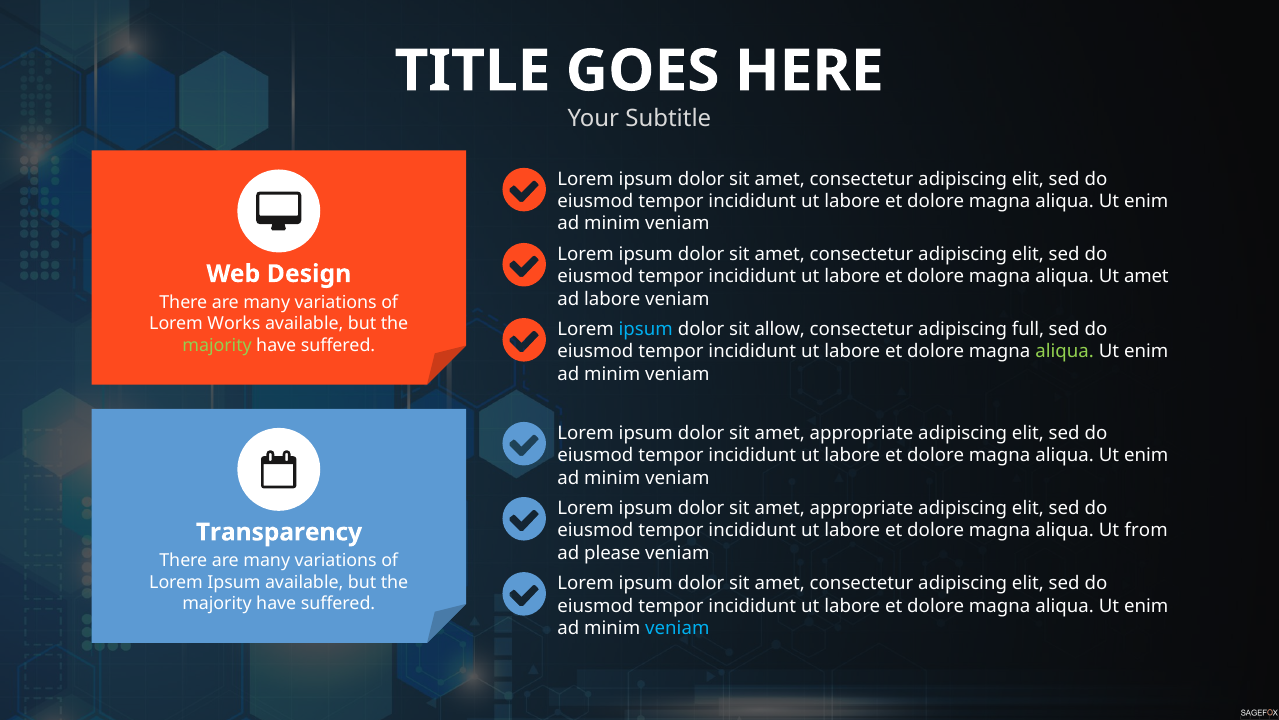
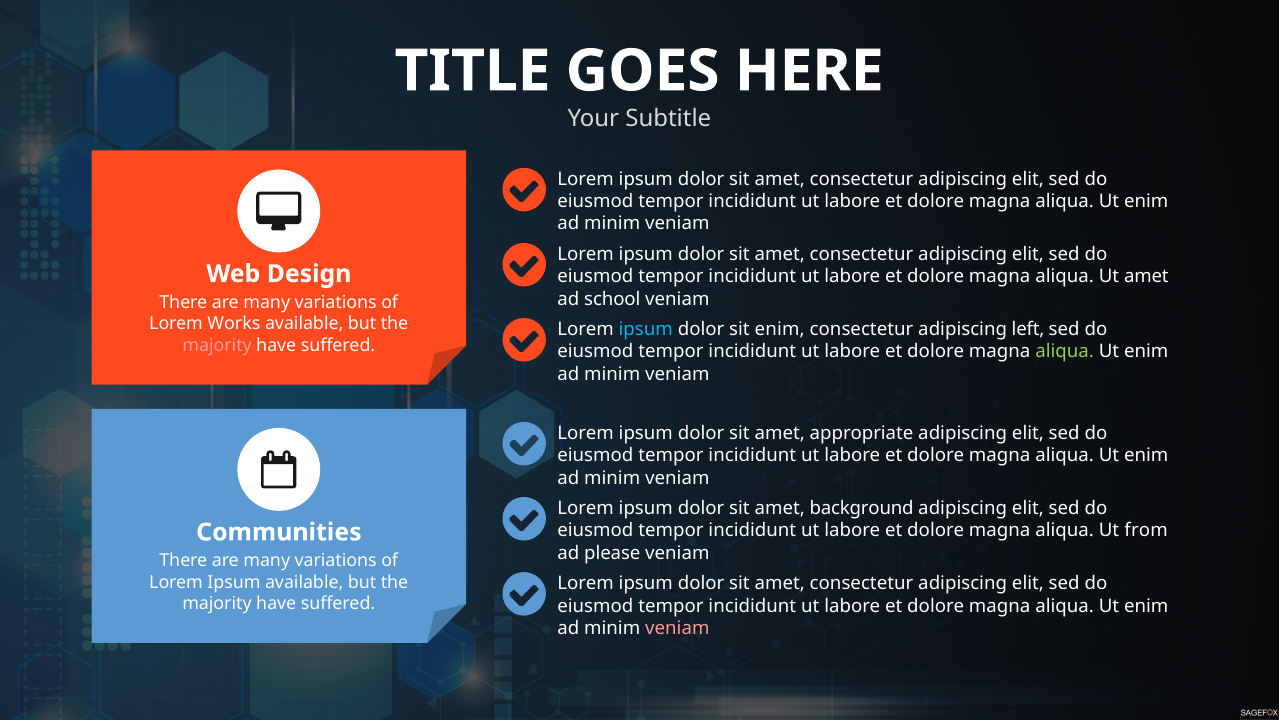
ad labore: labore -> school (612, 299)
sit allow: allow -> enim (780, 329)
full: full -> left (1028, 329)
majority colour: light green -> pink (217, 345)
appropriate: appropriate -> background (862, 508)
Transparency: Transparency -> Communities (279, 532)
veniam colour: light blue -> pink (677, 628)
